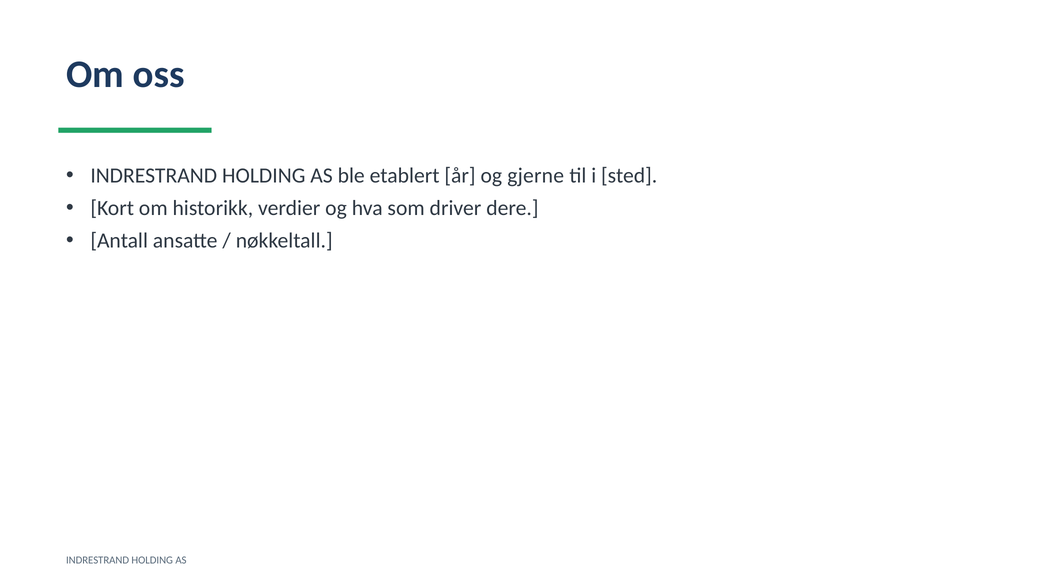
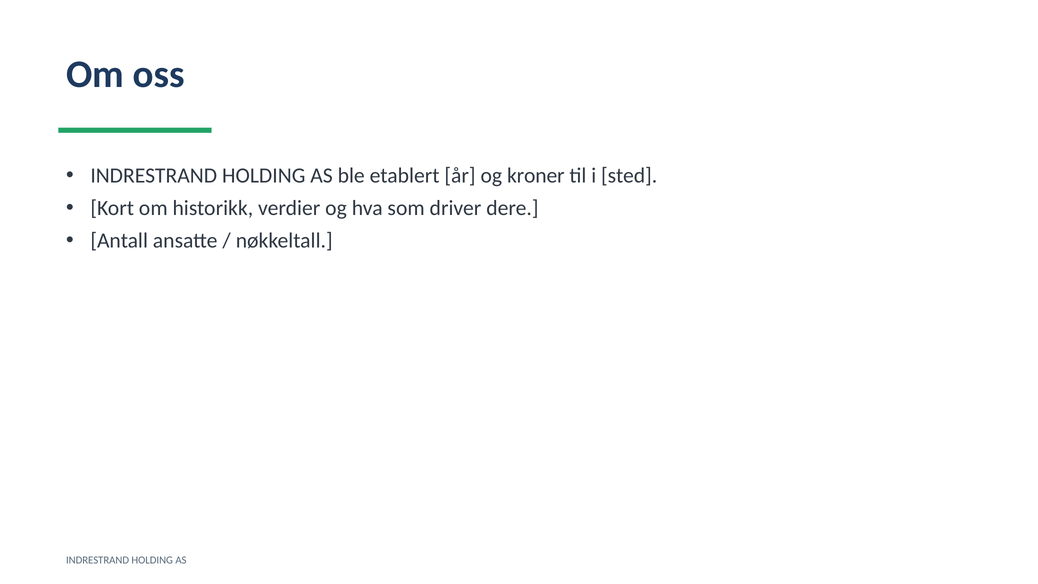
gjerne: gjerne -> kroner (536, 176)
